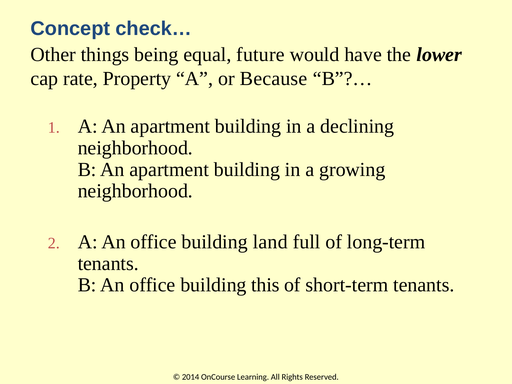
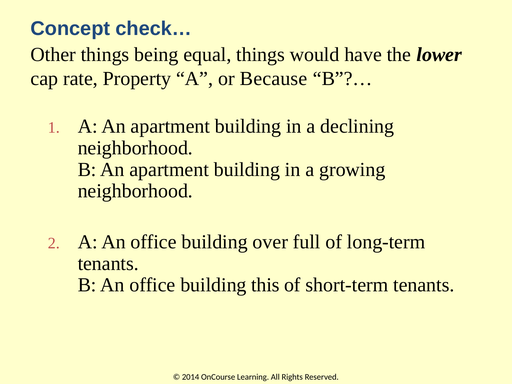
equal future: future -> things (261, 55)
land: land -> over (270, 242)
